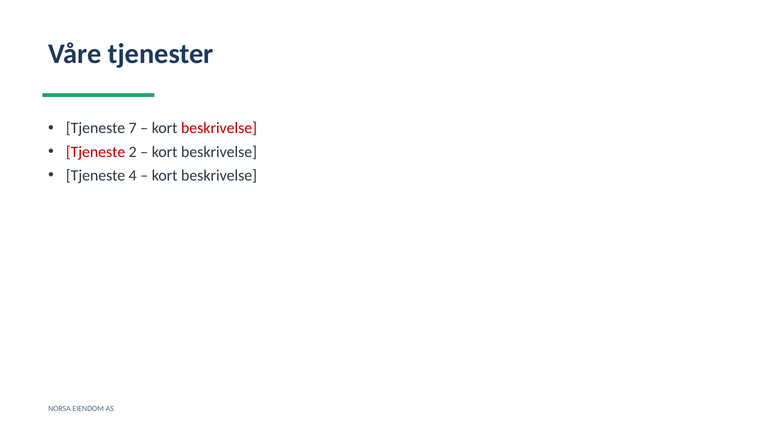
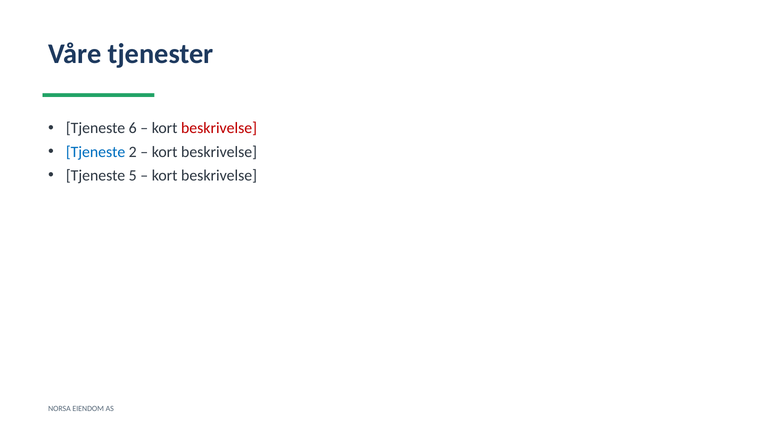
7: 7 -> 6 (133, 128)
Tjeneste colour: red -> blue (96, 152)
4: 4 -> 5 (133, 176)
